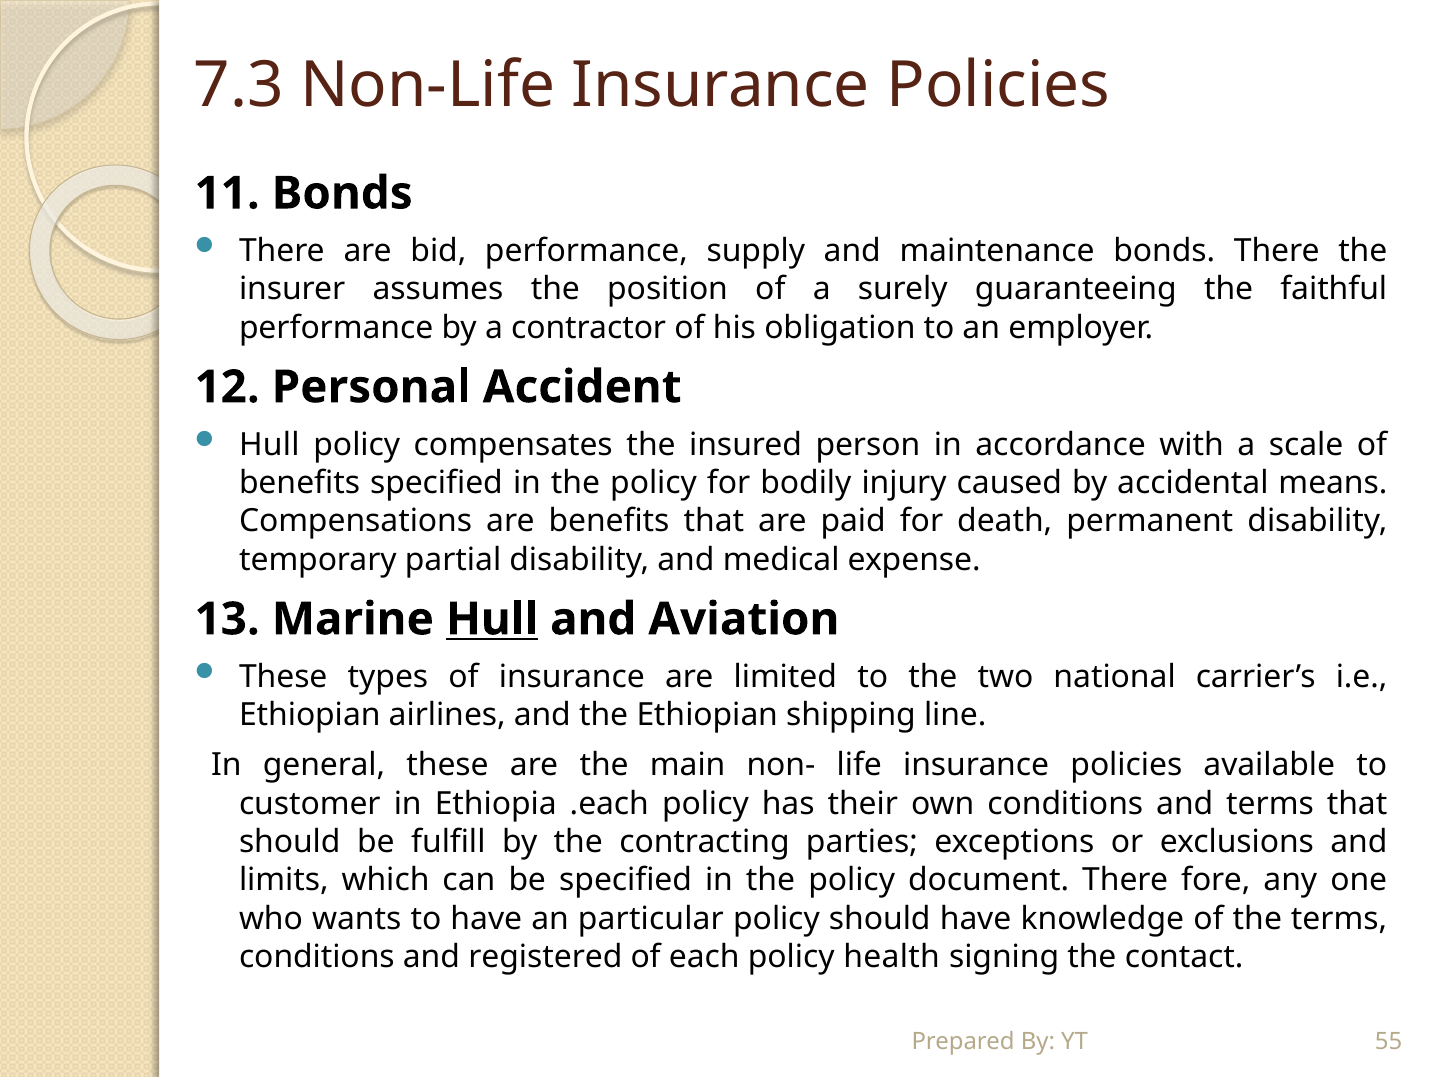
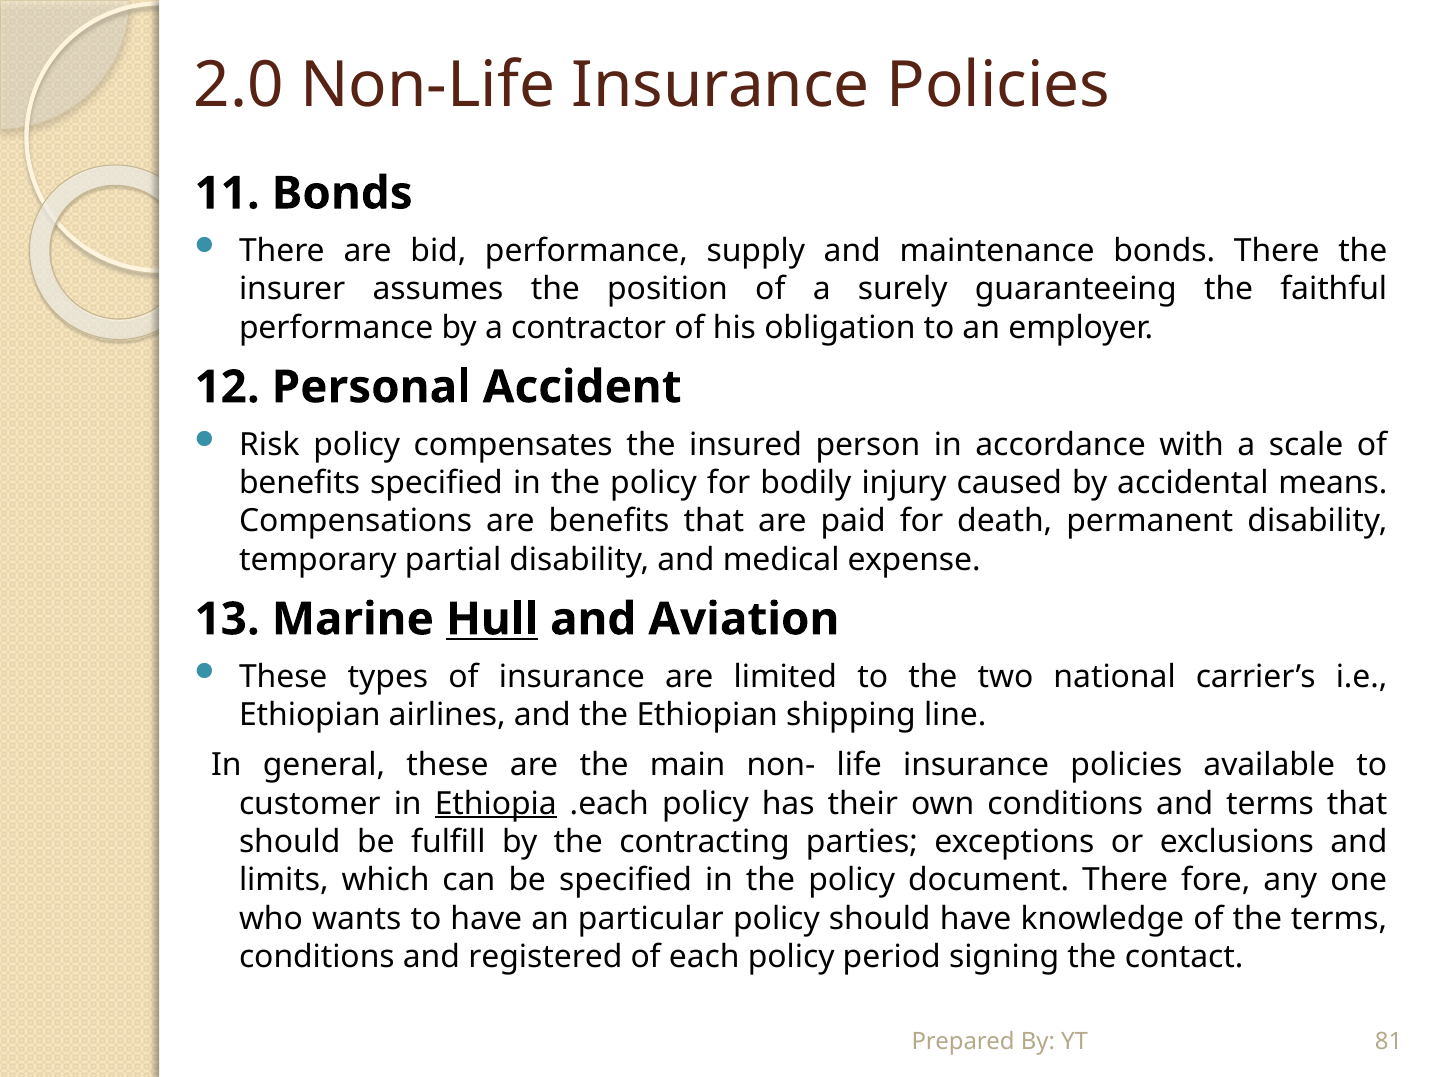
7.3: 7.3 -> 2.0 (239, 86)
Hull: Hull -> Risk (269, 445)
Ethiopia underline: none -> present (496, 804)
health: health -> period (892, 957)
55: 55 -> 81 (1389, 1041)
